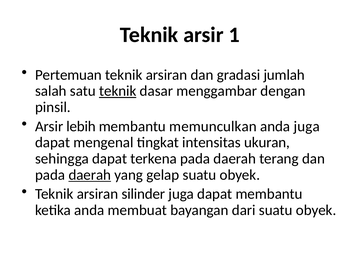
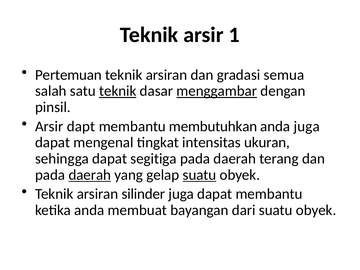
jumlah: jumlah -> semua (284, 75)
menggambar underline: none -> present (217, 91)
lebih: lebih -> dapt (81, 126)
memunculkan: memunculkan -> membutuhkan (213, 126)
terkena: terkena -> segitiga (154, 159)
suatu underline: none -> present (200, 175)
